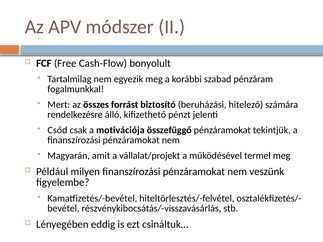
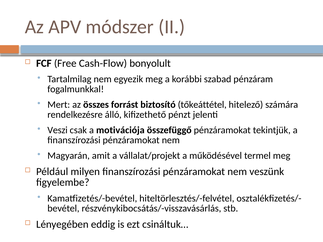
beruházási: beruházási -> tőkeáttétel (202, 105)
Csőd: Csőd -> Veszi (58, 130)
